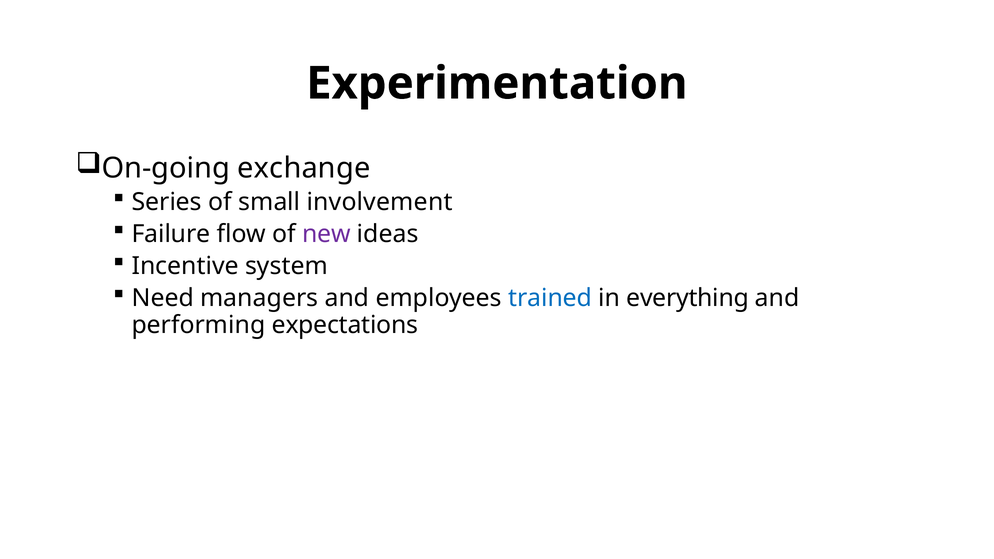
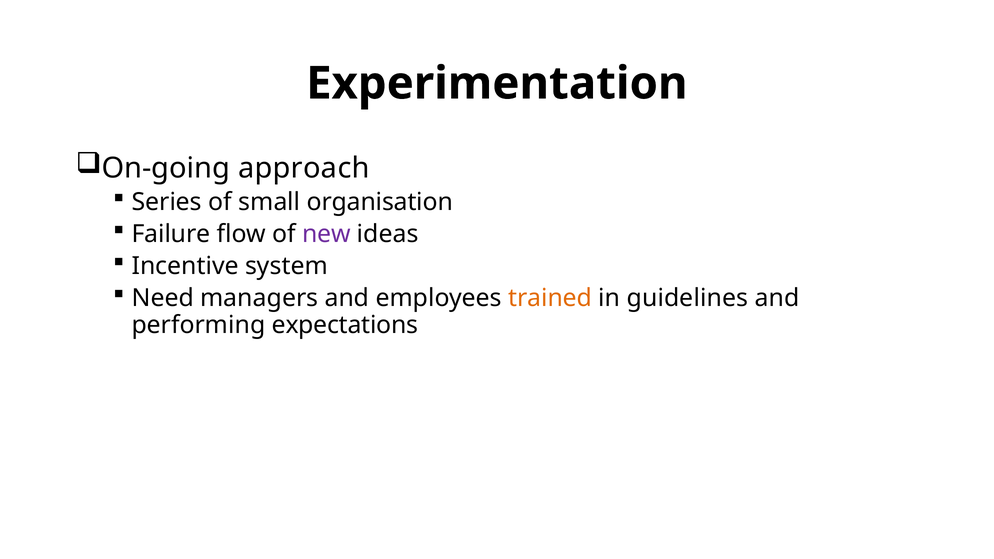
exchange: exchange -> approach (304, 168)
involvement: involvement -> organisation (380, 202)
trained colour: blue -> orange (550, 298)
everything: everything -> guidelines (687, 298)
